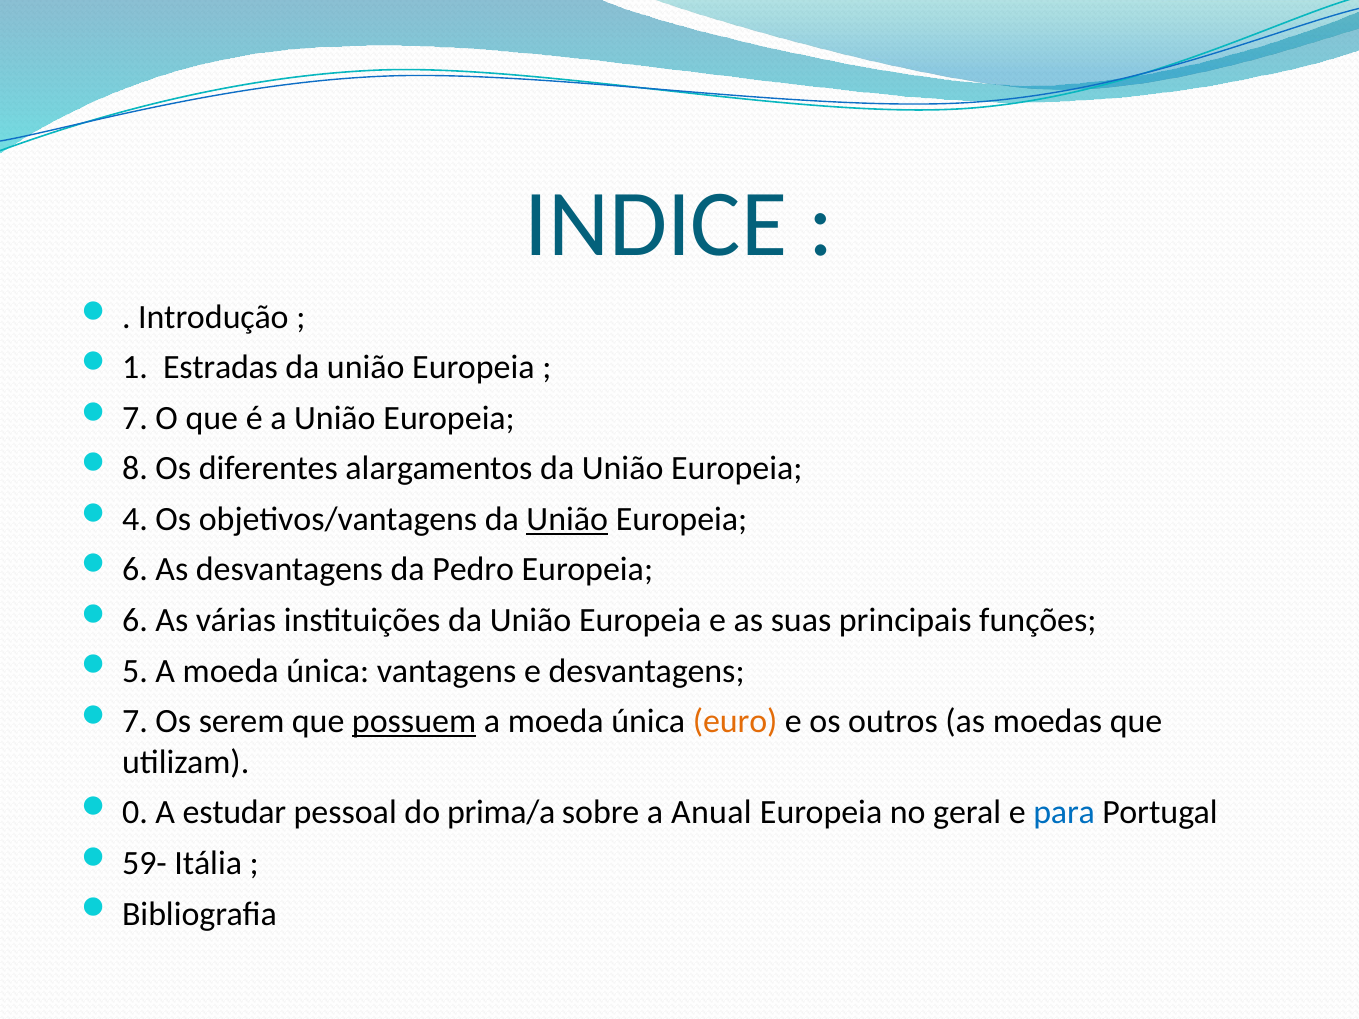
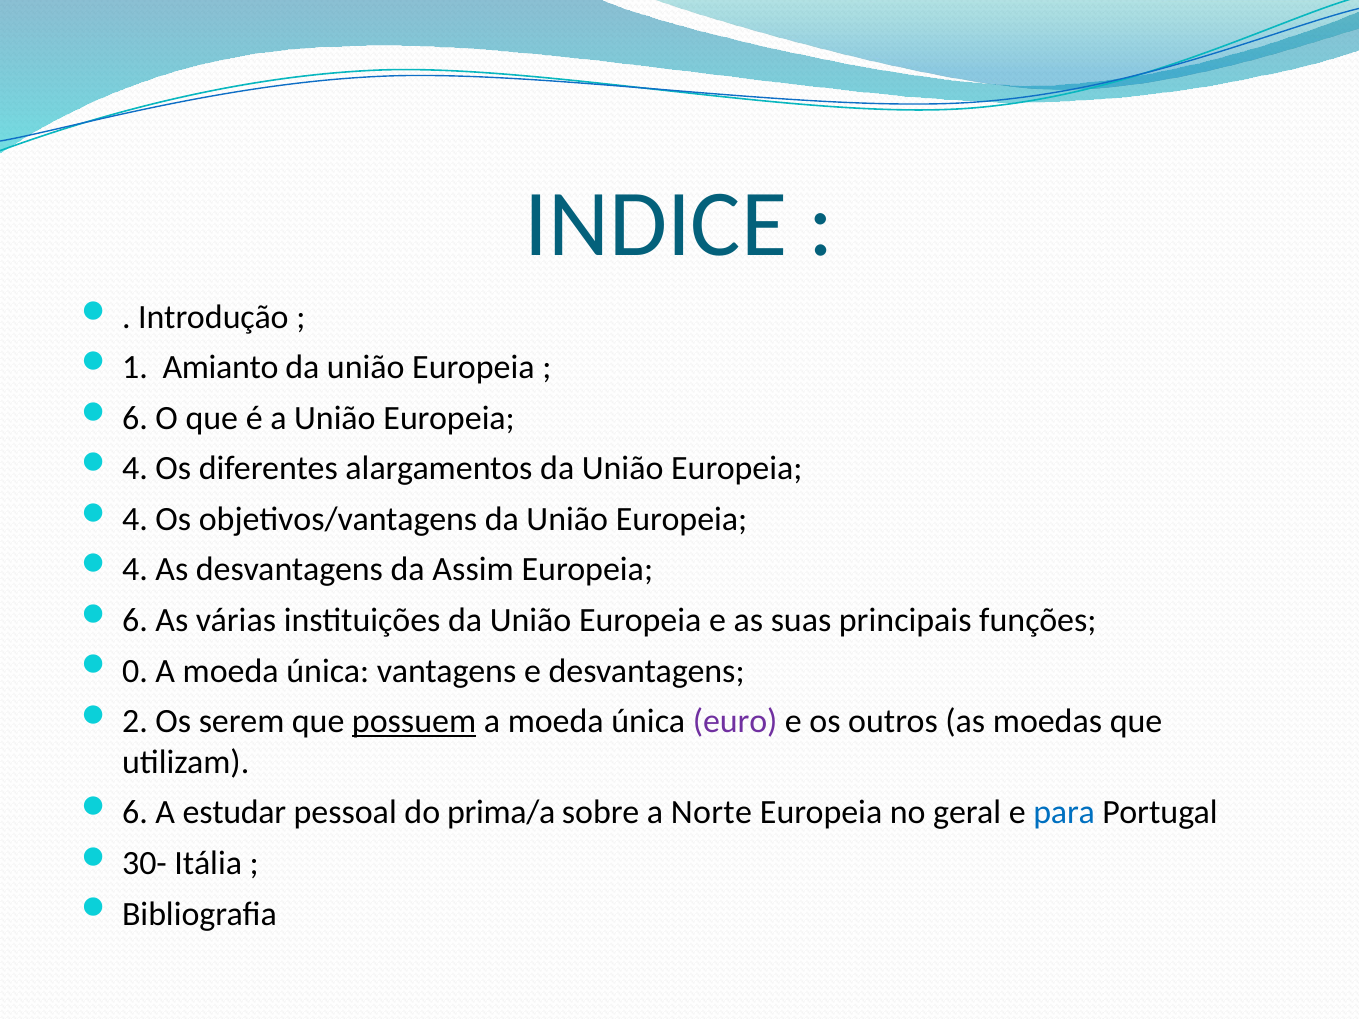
Estradas: Estradas -> Amianto (221, 368)
7: 7 -> 6 (135, 418)
8: 8 -> 4 (135, 469)
União underline: present -> none (567, 519)
6: 6 -> 4 (135, 570)
Pedro: Pedro -> Assim (473, 570)
5: 5 -> 0 (135, 671)
7: 7 -> 2 (135, 722)
euro colour: orange -> purple (735, 722)
0: 0 -> 6 (135, 813)
Anual: Anual -> Norte (711, 813)
59-: 59- -> 30- (144, 863)
